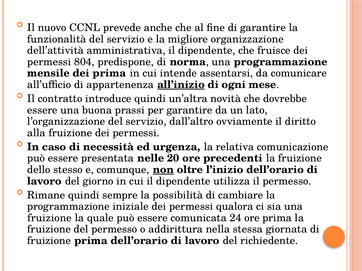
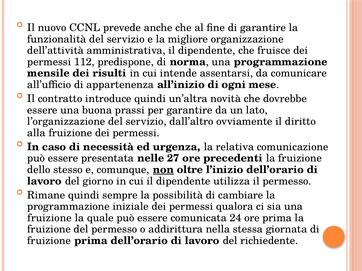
804: 804 -> 112 (84, 62)
dei prima: prima -> risulti (109, 73)
all’inizio underline: present -> none (181, 85)
20: 20 -> 27 (173, 159)
